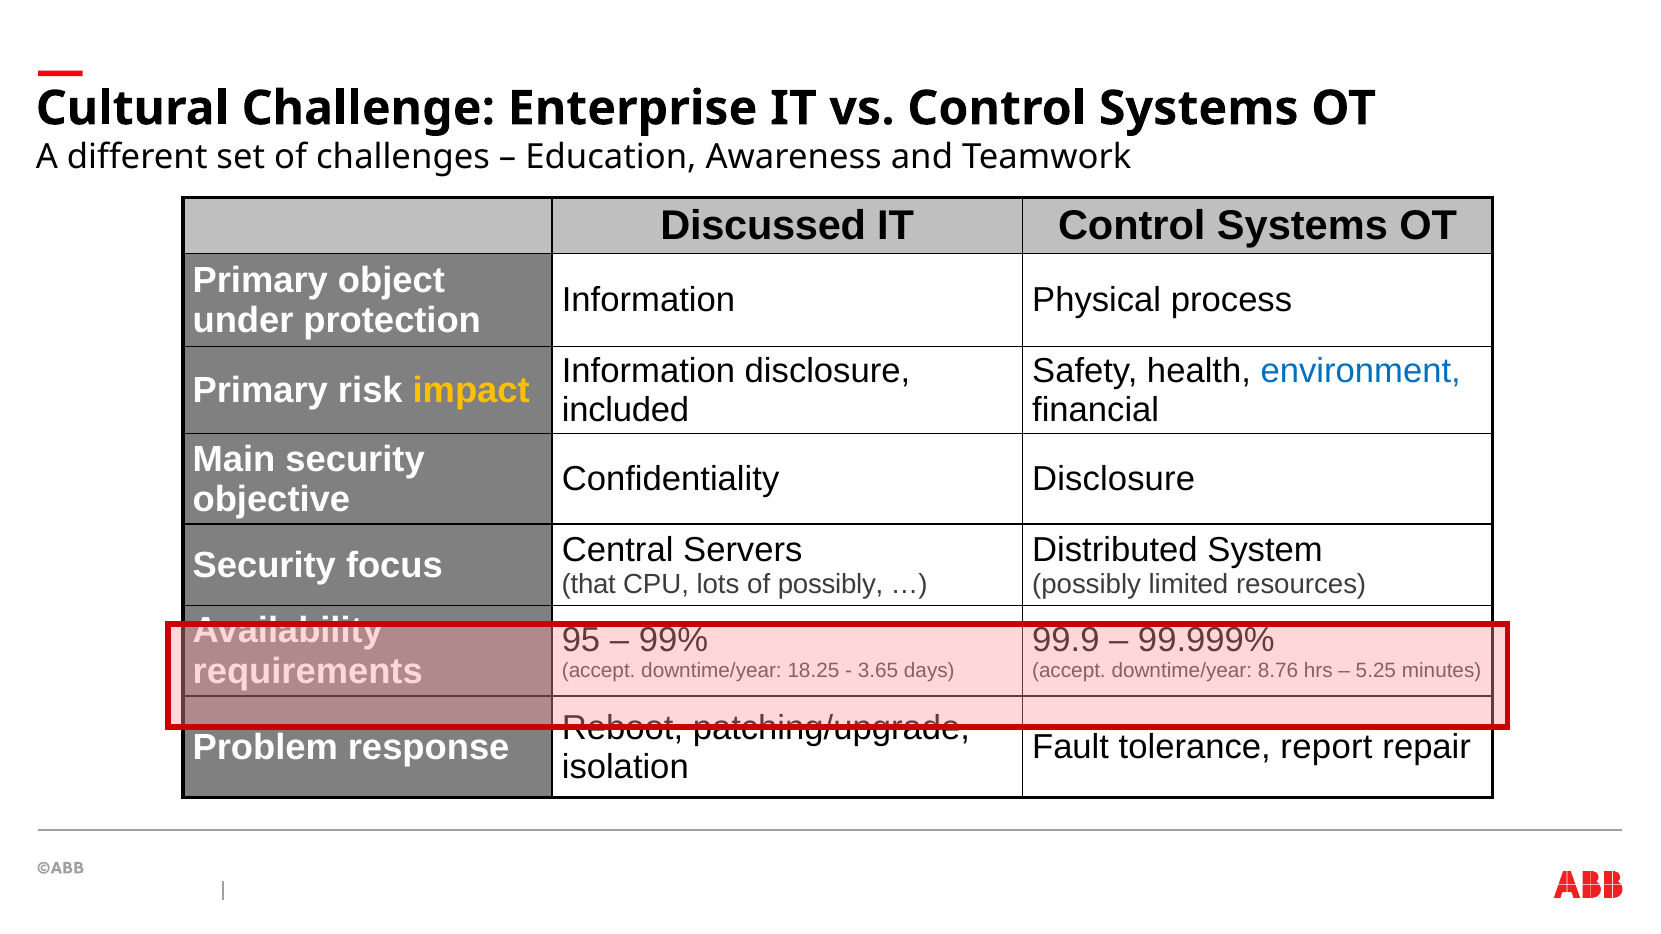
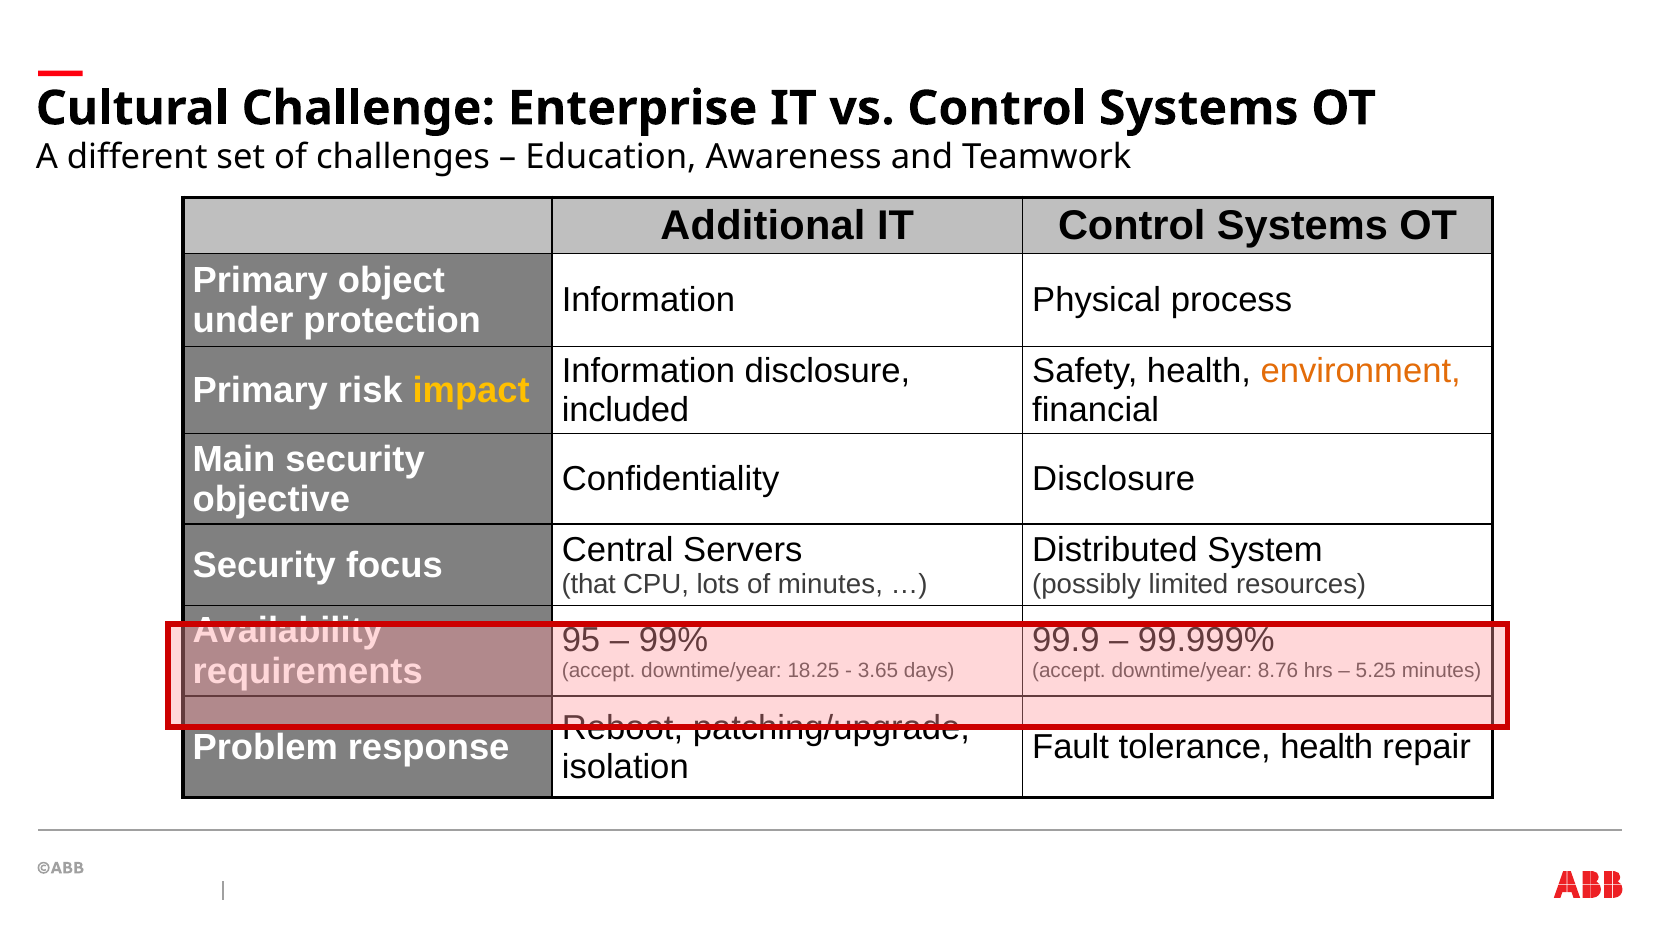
Discussed: Discussed -> Additional (763, 226)
environment colour: blue -> orange (1361, 371)
of possibly: possibly -> minutes (830, 585)
tolerance report: report -> health (1327, 748)
